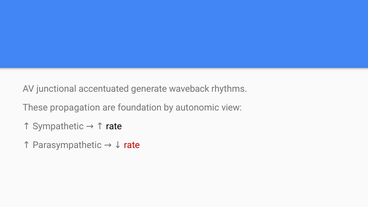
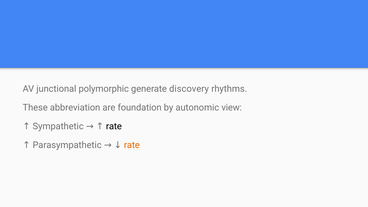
accentuated: accentuated -> polymorphic (104, 89)
waveback: waveback -> discovery (189, 89)
propagation: propagation -> abbreviation (75, 108)
rate colour: red -> orange (132, 145)
